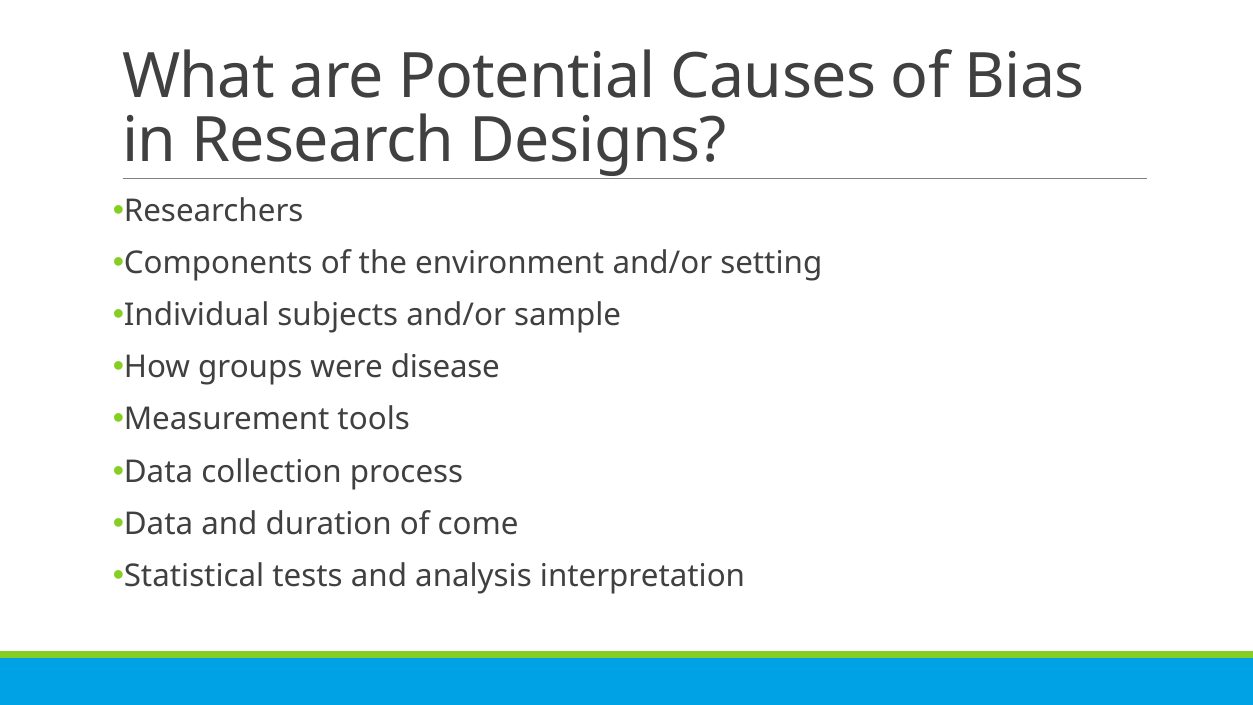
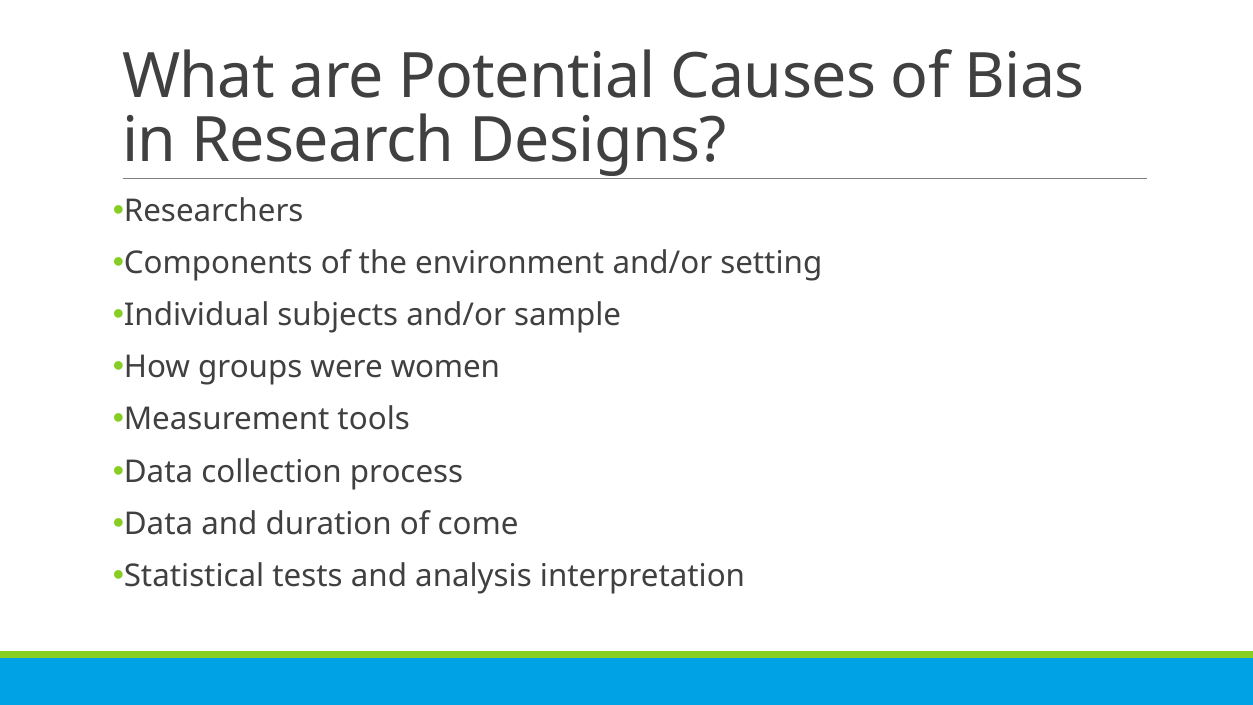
disease: disease -> women (445, 367)
